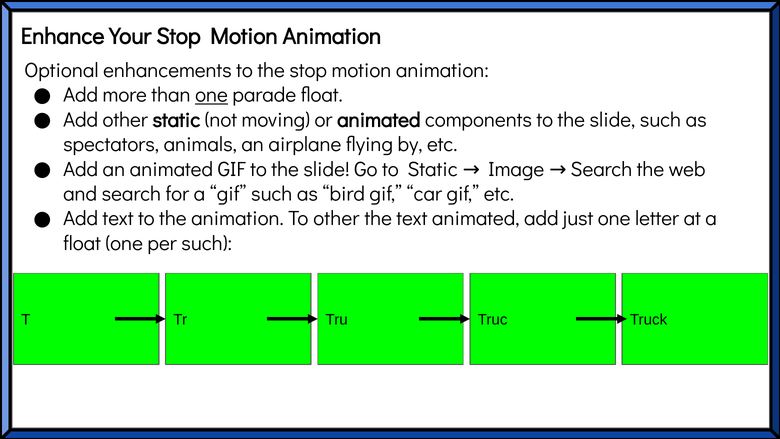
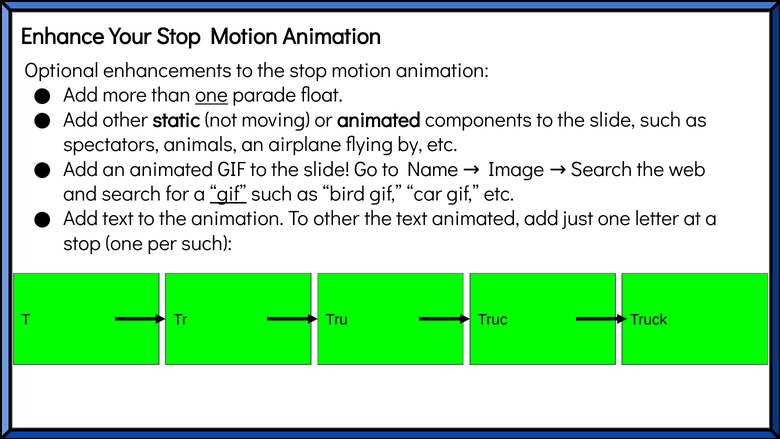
to Static: Static -> Name (433, 169)
gif underline: none -> present (228, 194)
float: float -> stop (82, 243)
